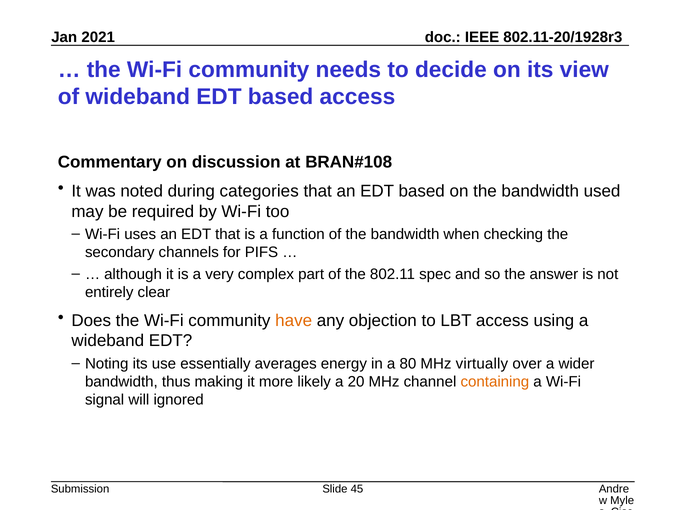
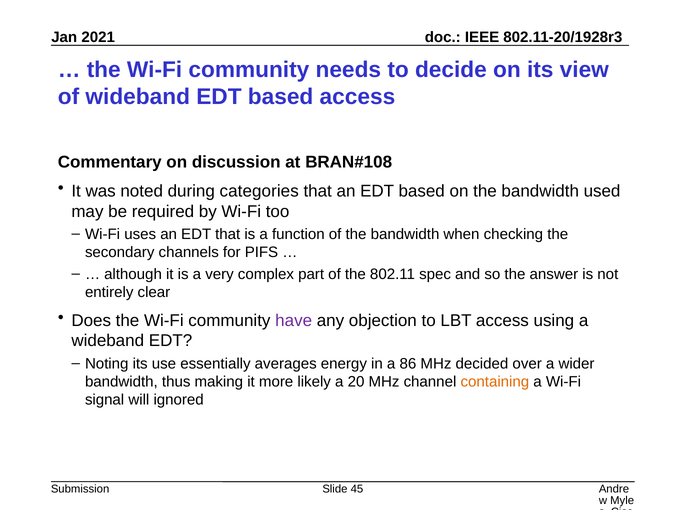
have colour: orange -> purple (294, 320)
80: 80 -> 86 (408, 364)
virtually: virtually -> decided (482, 364)
